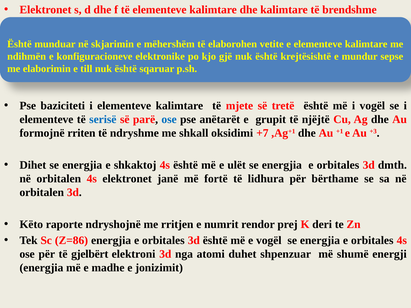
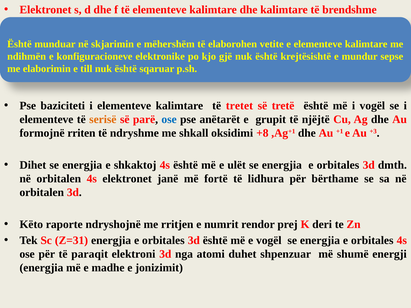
mjete: mjete -> tretet (239, 106)
serisë colour: blue -> orange (103, 119)
+7: +7 -> +8 (262, 133)
Z=86: Z=86 -> Z=31 (71, 241)
gjelbërt: gjelbërt -> paraqit (90, 254)
